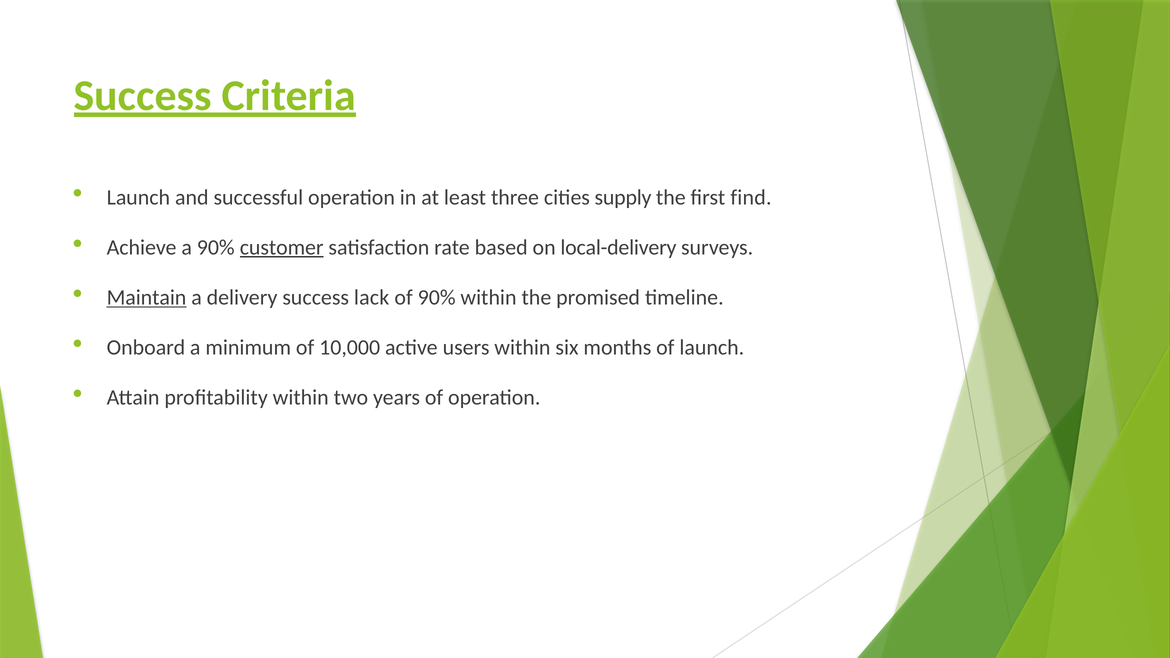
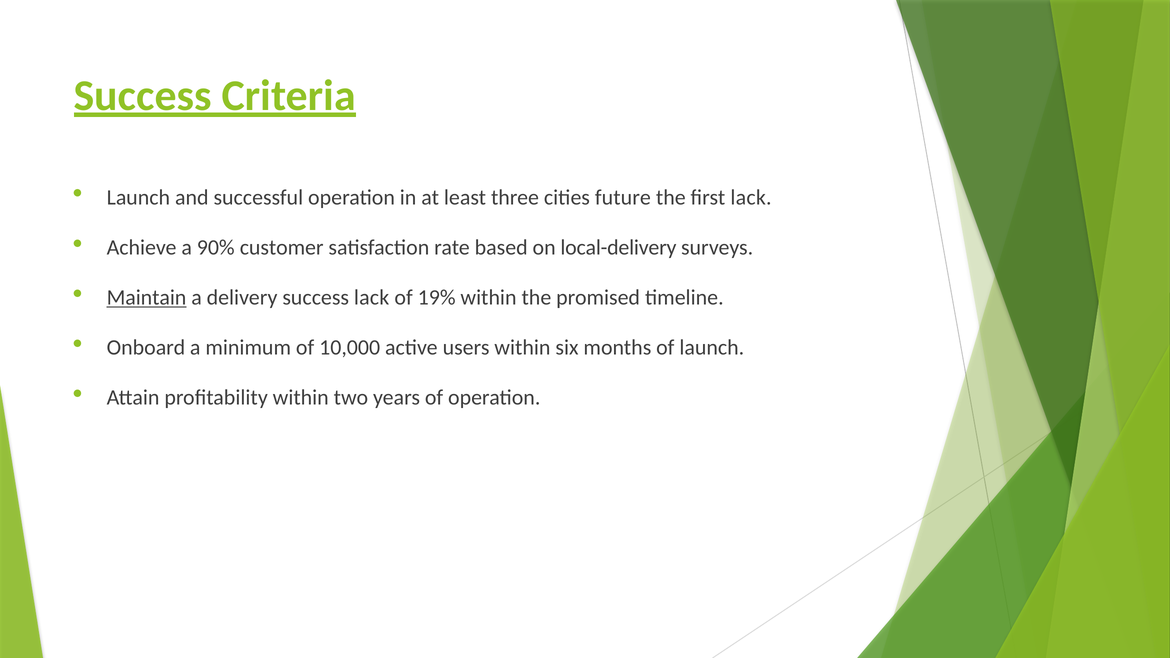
supply: supply -> future (623, 197)
first find: find -> lack (751, 197)
customer underline: present -> none (282, 247)
of 90%: 90% -> 19% (437, 298)
